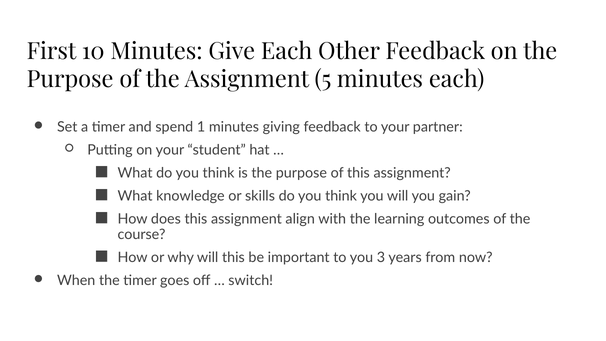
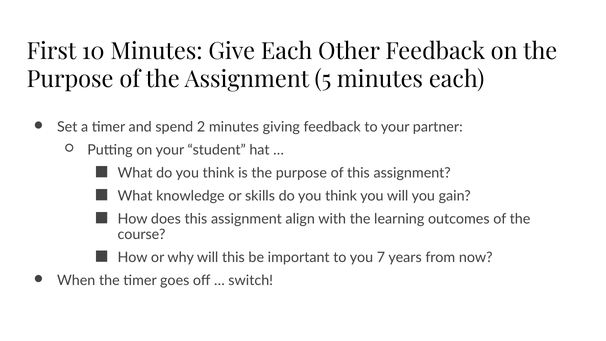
1: 1 -> 2 (201, 127)
3: 3 -> 7 (381, 257)
